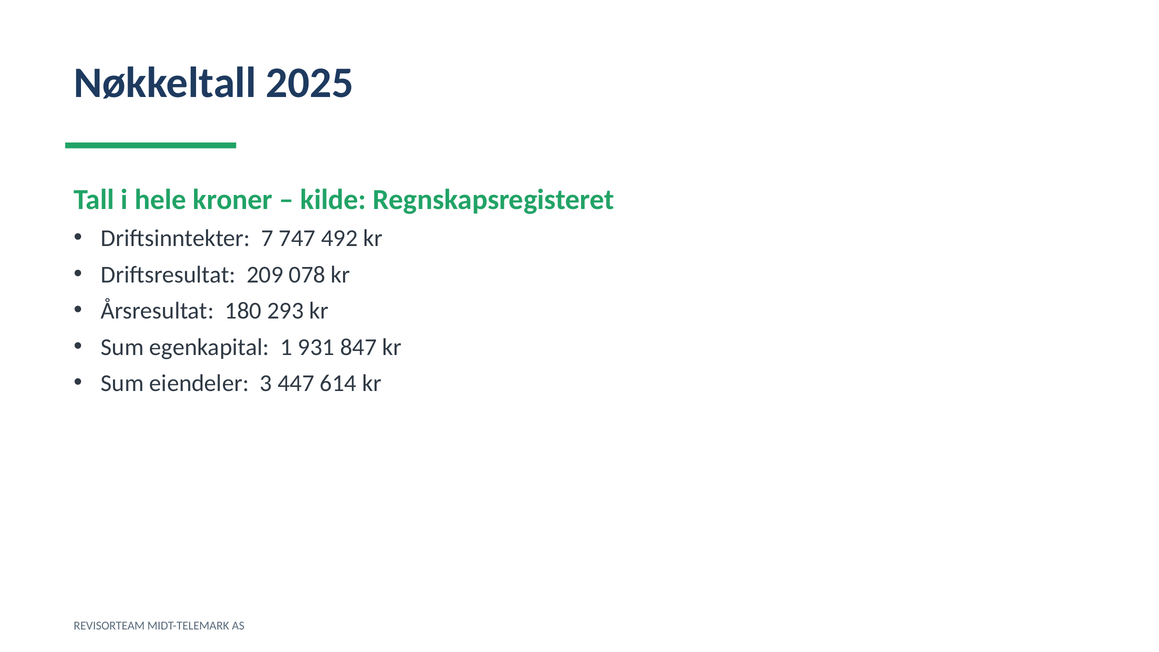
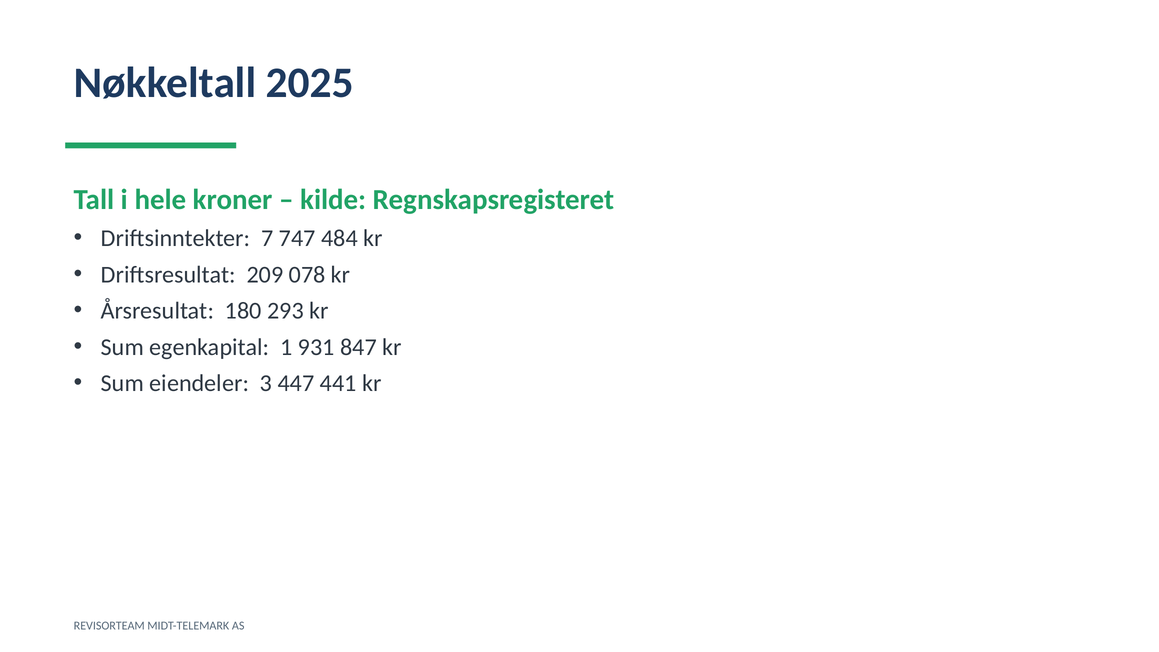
492: 492 -> 484 (340, 238)
614: 614 -> 441 (338, 383)
